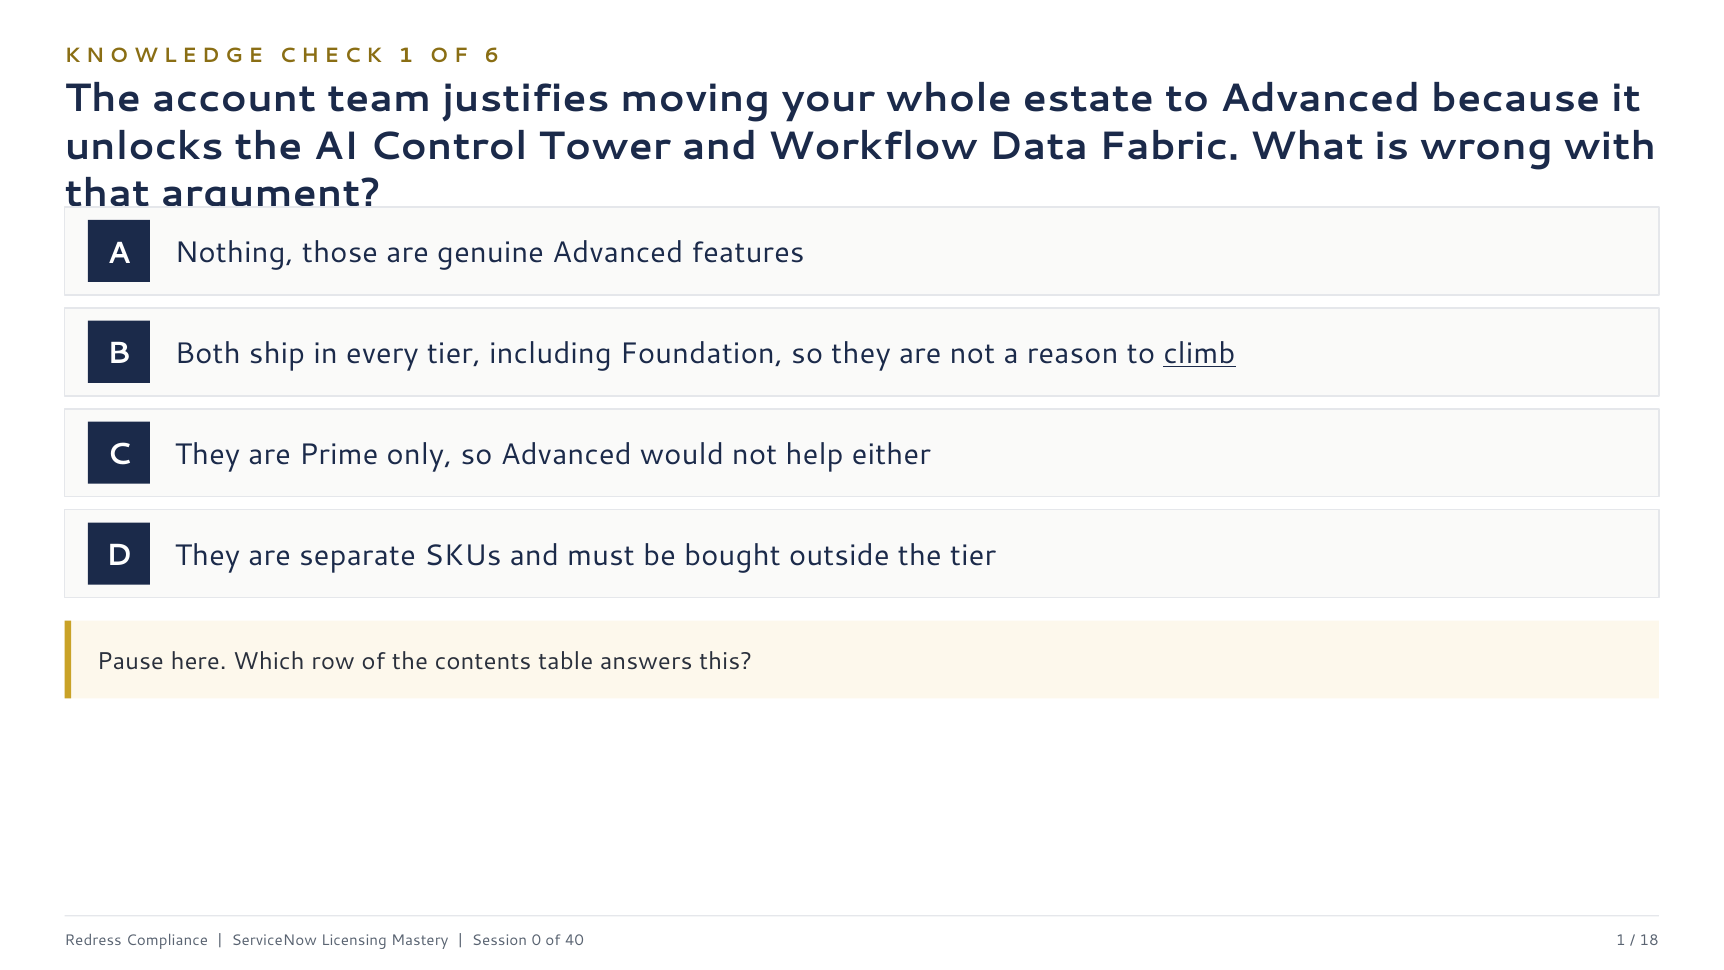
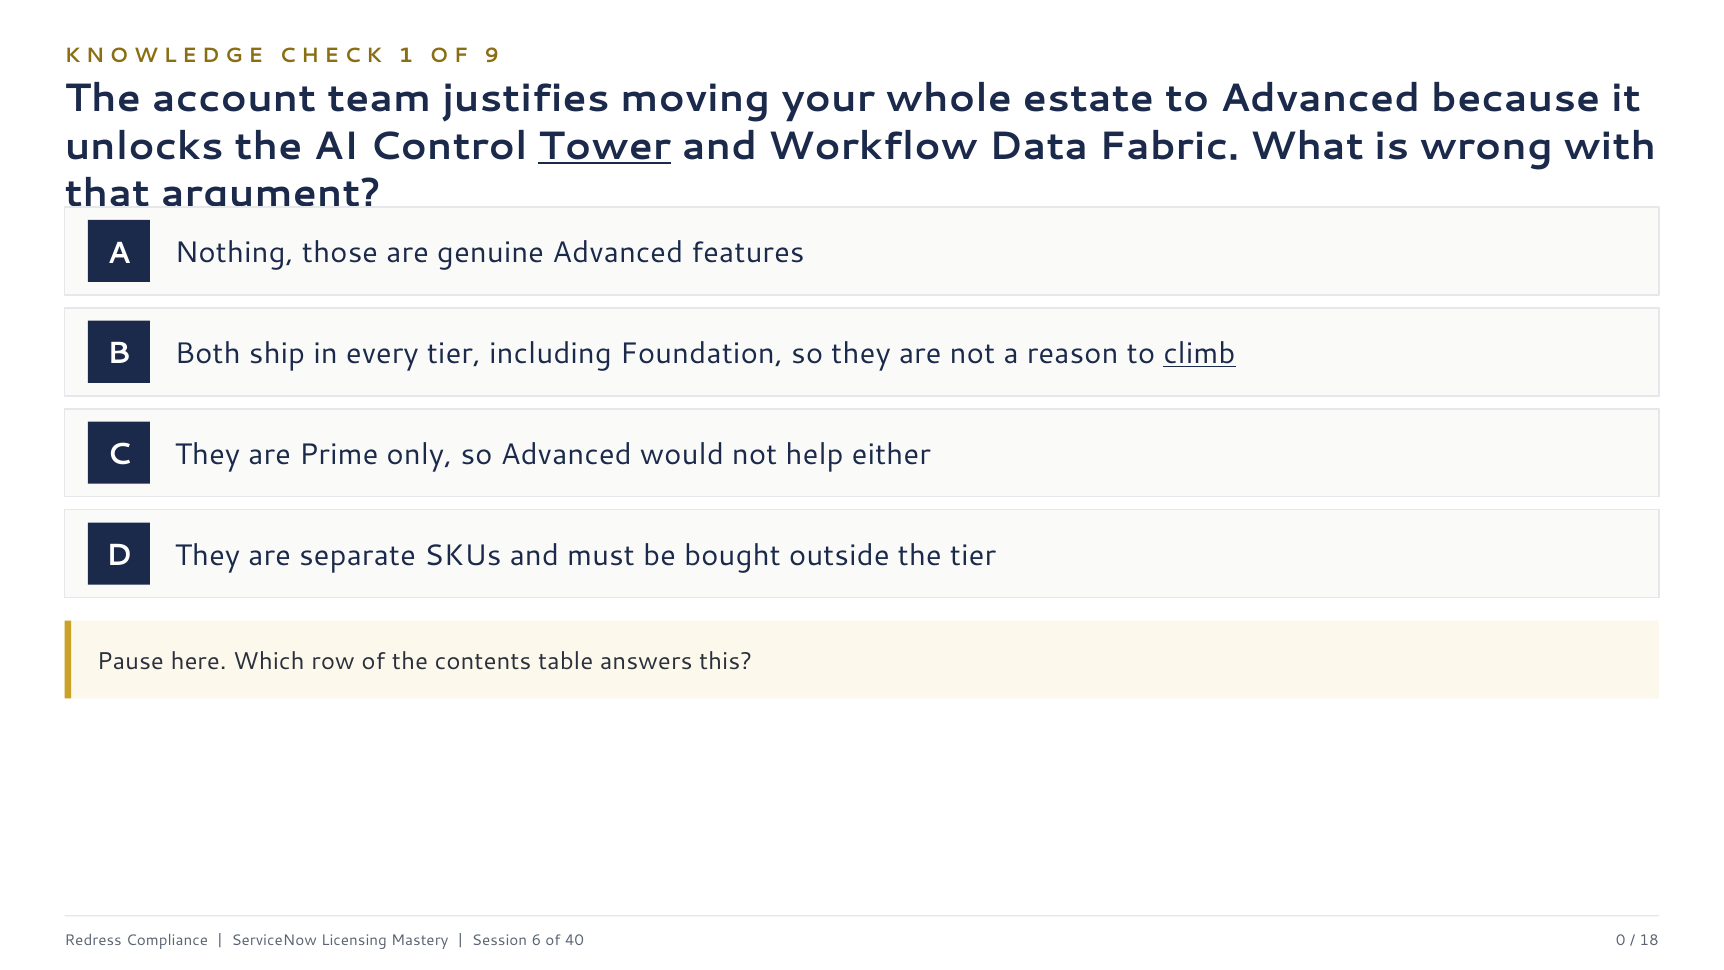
6: 6 -> 9 (492, 56)
Tower underline: none -> present (605, 146)
0: 0 -> 6 (536, 940)
40 1: 1 -> 0 (1621, 940)
